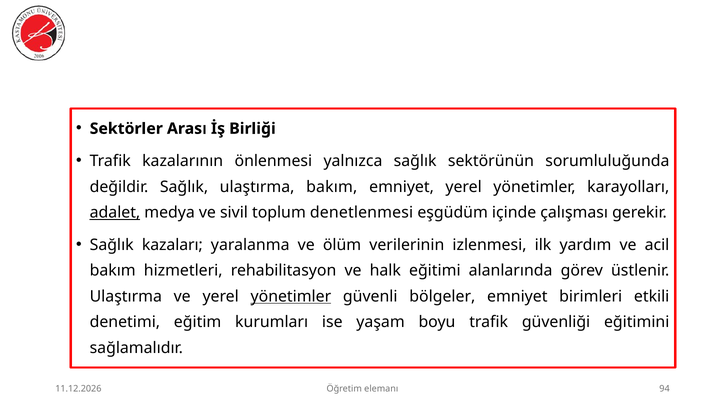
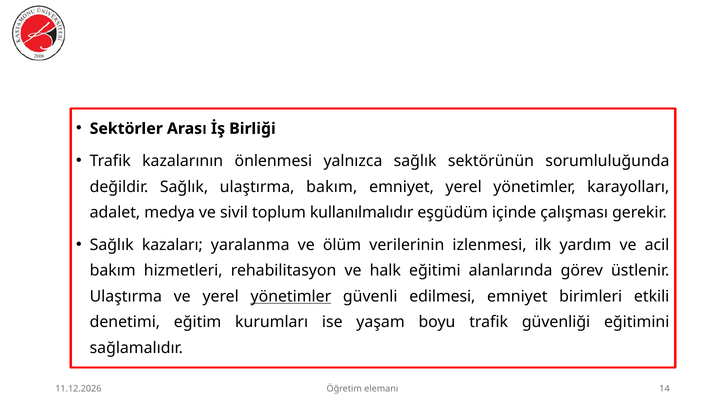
adalet underline: present -> none (115, 212)
denetlenmesi: denetlenmesi -> kullanılmalıdır (362, 212)
bölgeler: bölgeler -> edilmesi (442, 296)
94: 94 -> 14 (665, 389)
